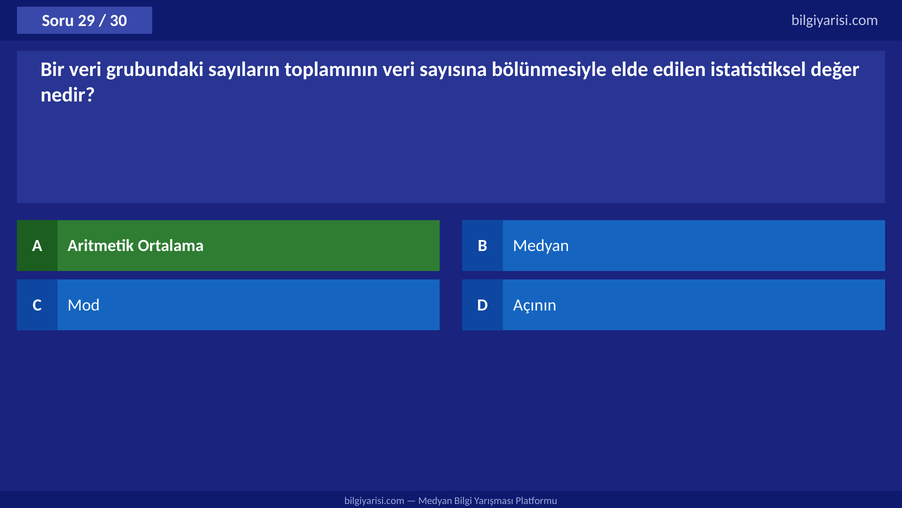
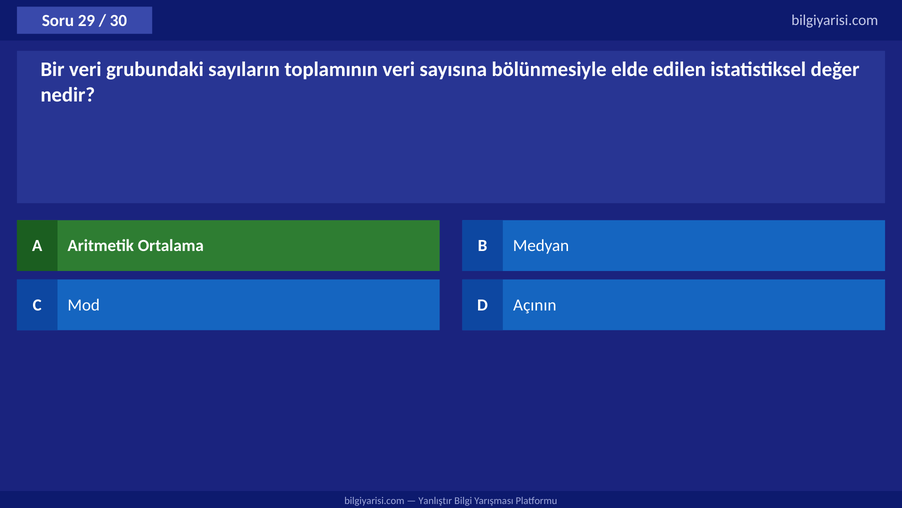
Medyan: Medyan -> Yanlıştır (435, 500)
